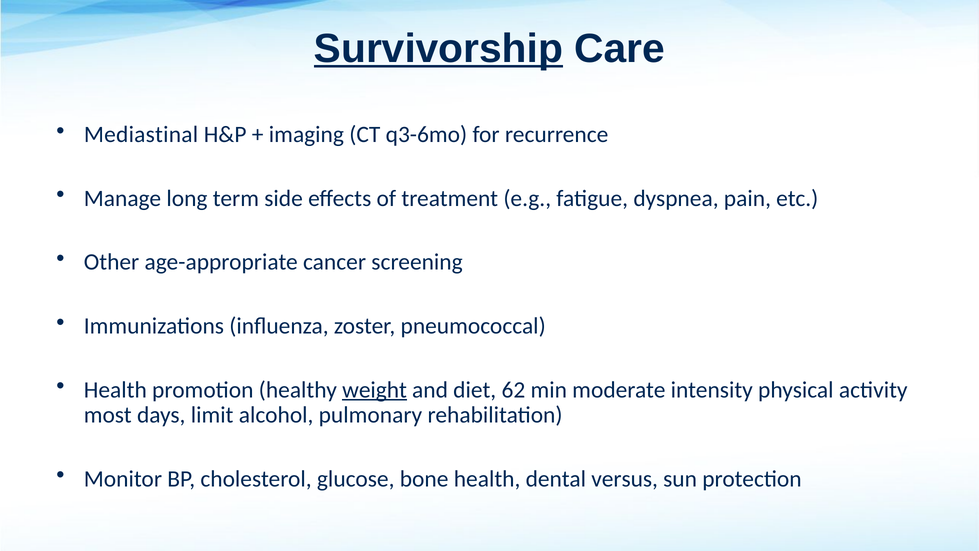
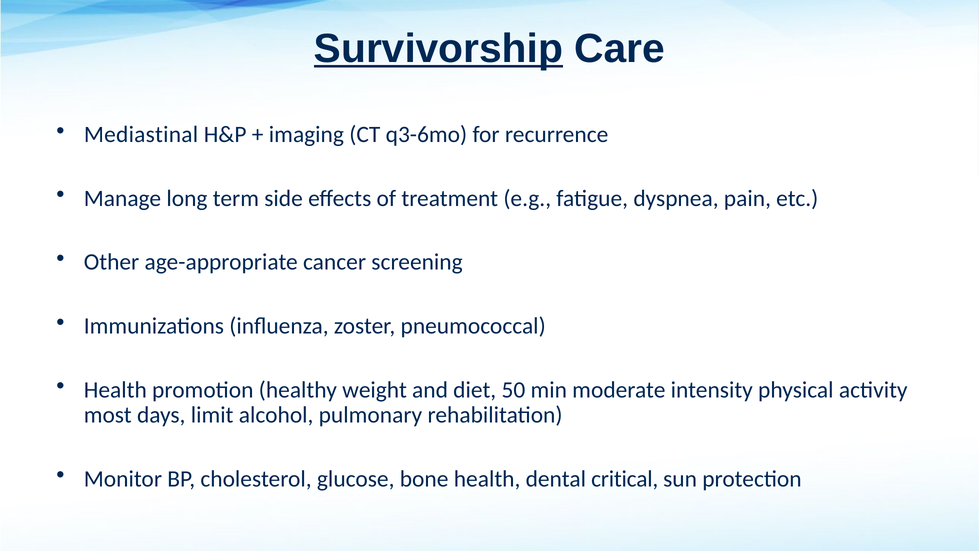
weight underline: present -> none (375, 390)
62: 62 -> 50 (513, 390)
versus: versus -> critical (625, 479)
